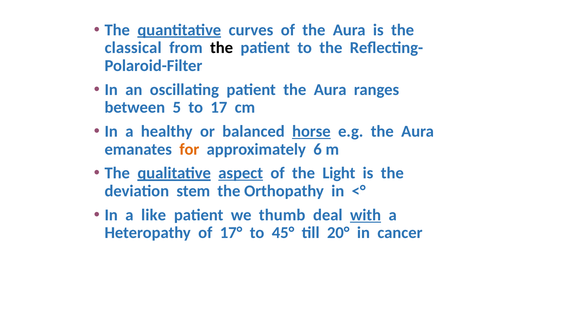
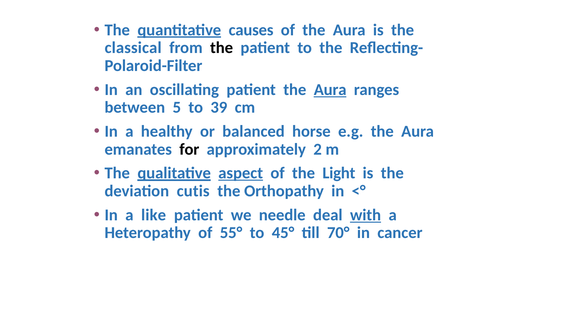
curves: curves -> causes (251, 30)
Aura underline: none -> present (330, 90)
17: 17 -> 39 (219, 108)
horse underline: present -> none (311, 131)
for colour: orange -> black (189, 149)
6: 6 -> 2 (318, 149)
stem: stem -> cutis (193, 191)
thumb: thumb -> needle (282, 215)
17°: 17° -> 55° (231, 233)
20°: 20° -> 70° (338, 233)
